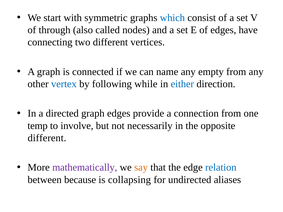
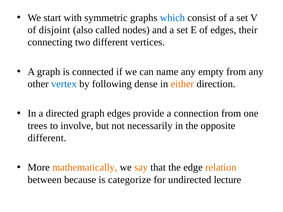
through: through -> disjoint (55, 30)
have: have -> their (248, 30)
while: while -> dense (146, 84)
either colour: blue -> orange (182, 84)
temp: temp -> trees (37, 126)
mathematically colour: purple -> orange (85, 168)
relation colour: blue -> orange (221, 168)
collapsing: collapsing -> categorize (129, 180)
aliases: aliases -> lecture (227, 180)
